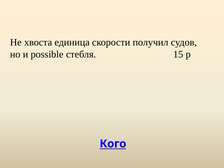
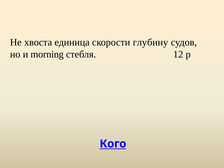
получил: получил -> глубину (151, 42)
possible: possible -> morning (47, 54)
15: 15 -> 12 (178, 54)
